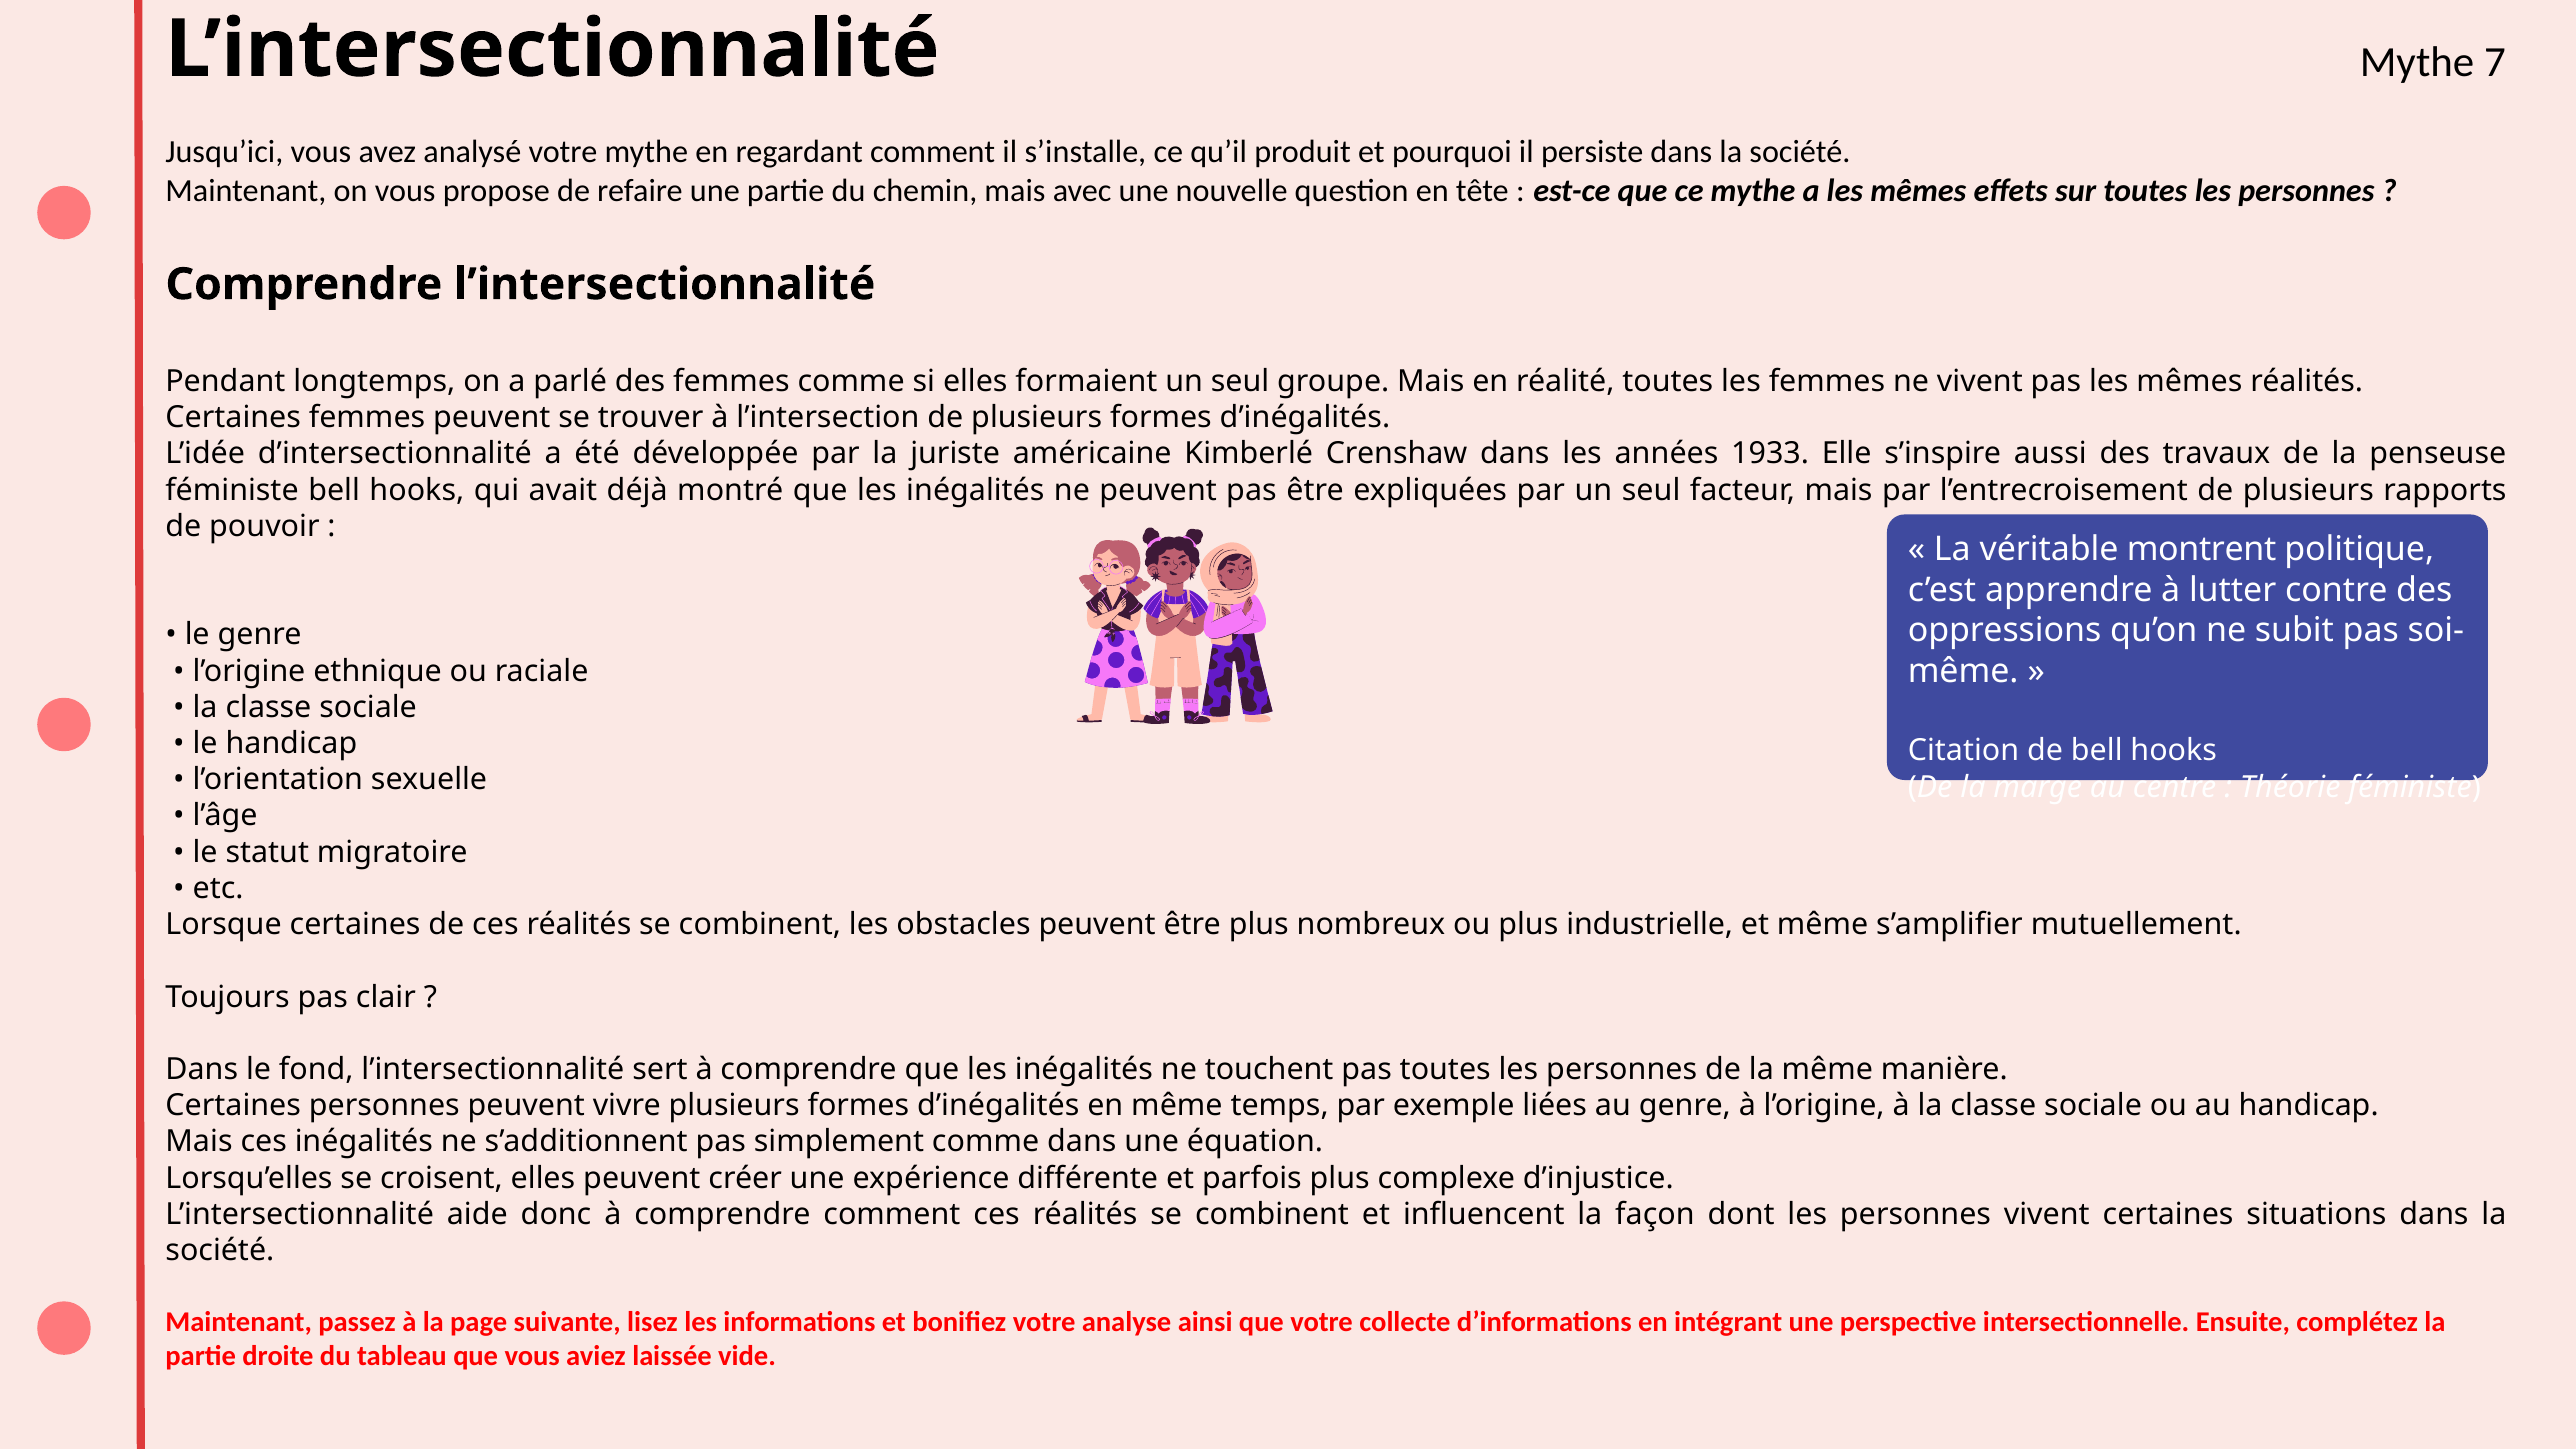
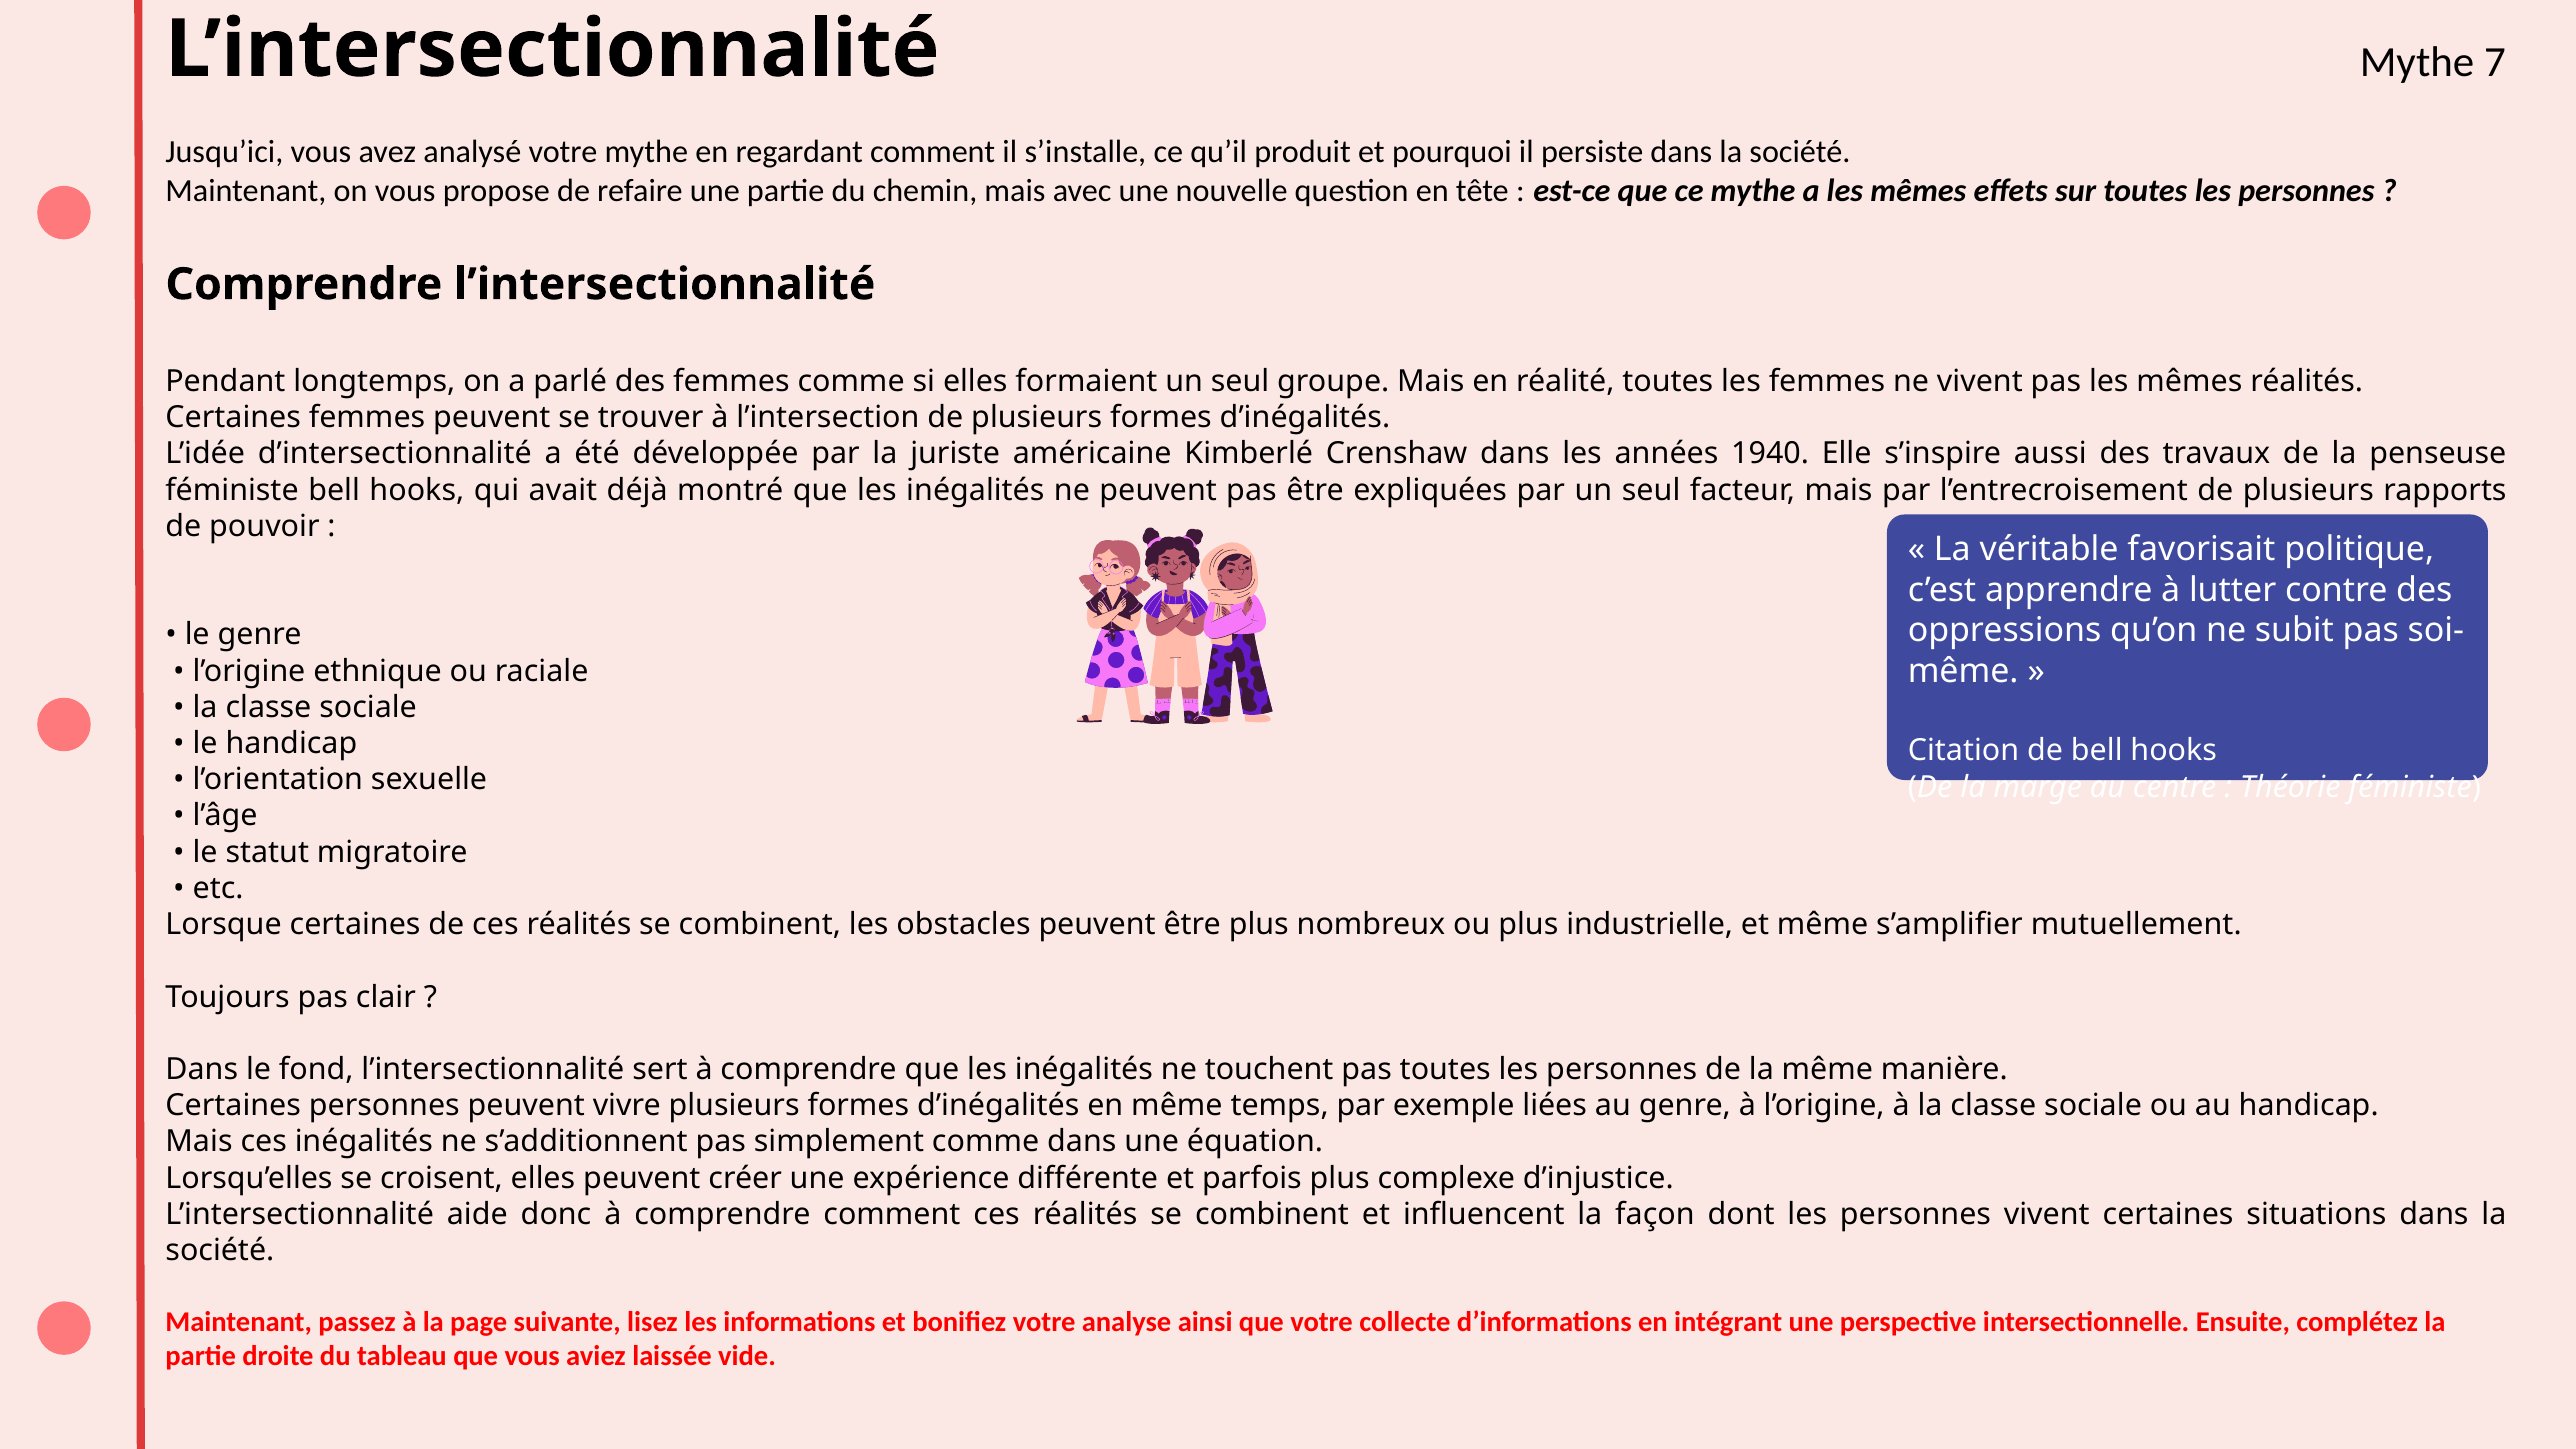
1933: 1933 -> 1940 (1770, 454)
montrent: montrent -> favorisait (2201, 549)
